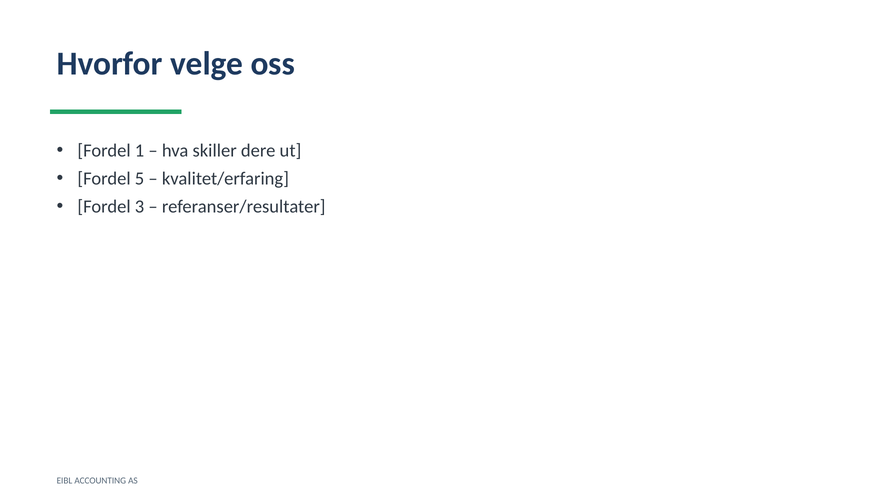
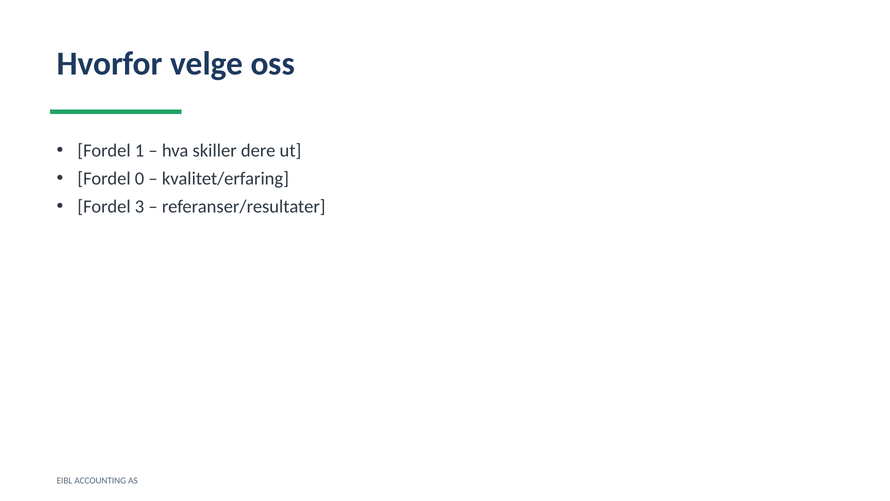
5: 5 -> 0 (140, 179)
